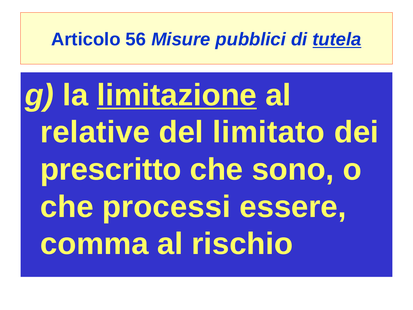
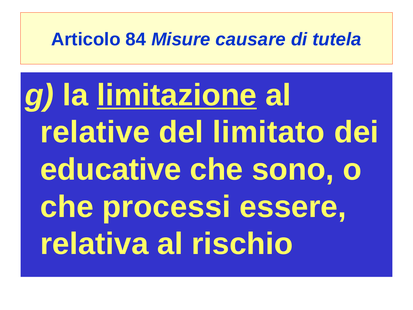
56: 56 -> 84 (136, 39)
pubblici: pubblici -> causare (251, 39)
tutela underline: present -> none (337, 39)
prescritto: prescritto -> educative (111, 169)
comma: comma -> relativa (94, 244)
